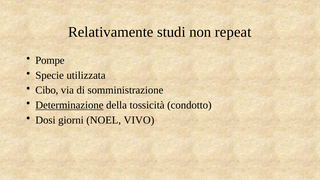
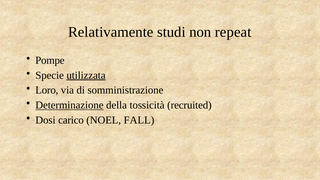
utilizzata underline: none -> present (86, 75)
Cibo: Cibo -> Loro (47, 90)
condotto: condotto -> recruited (189, 105)
giorni: giorni -> carico (71, 120)
VIVO: VIVO -> FALL (139, 120)
